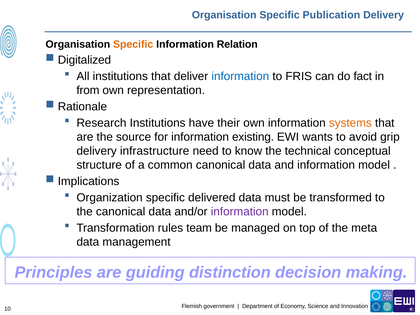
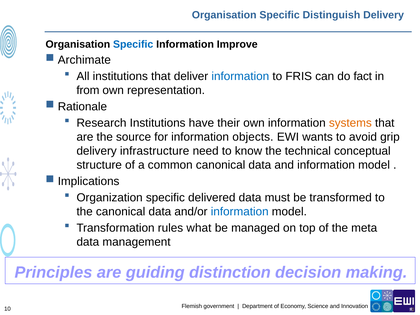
Publication: Publication -> Distinguish (331, 15)
Specific colour: orange -> blue (133, 44)
Relation: Relation -> Improve (237, 44)
Digitalized: Digitalized -> Archimate (84, 60)
existing: existing -> objects (253, 137)
information colour: purple -> blue (240, 212)
team: team -> what (199, 228)
